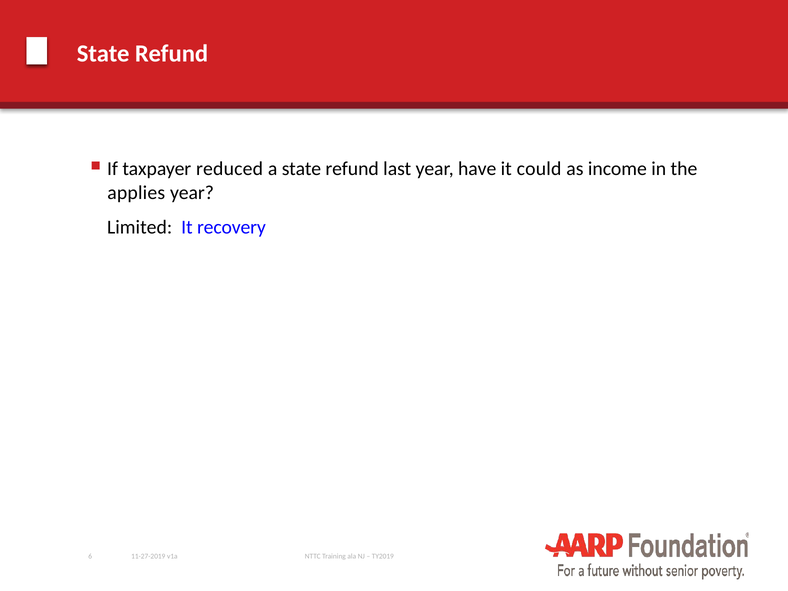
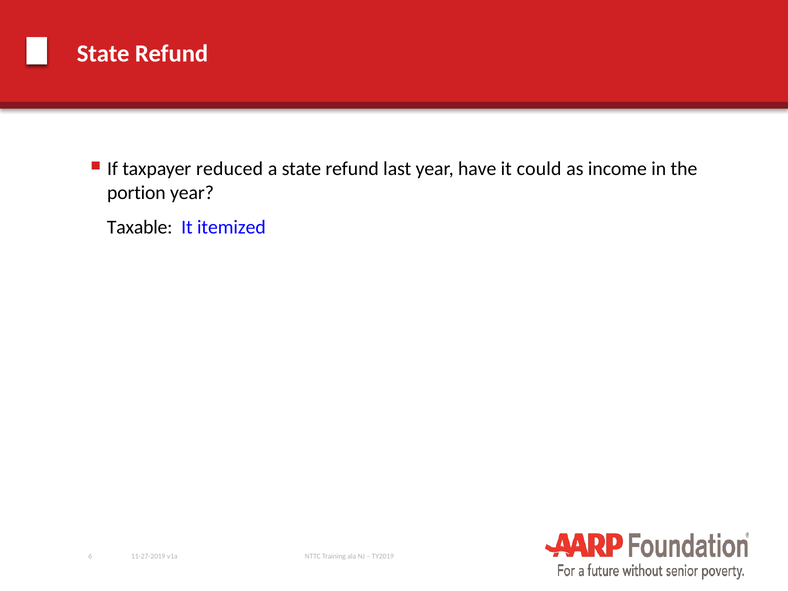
applies: applies -> portion (136, 193)
Limited: Limited -> Taxable (140, 227)
recovery: recovery -> itemized (231, 227)
